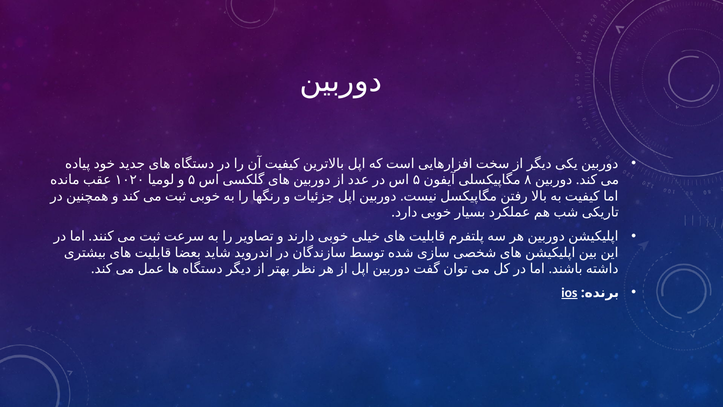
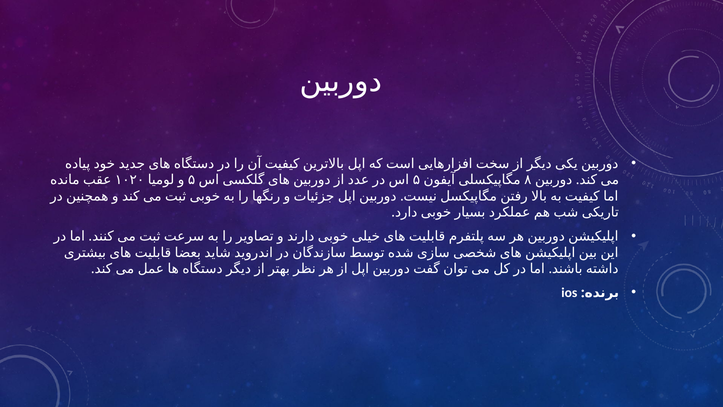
ios underline: present -> none (569, 292)
